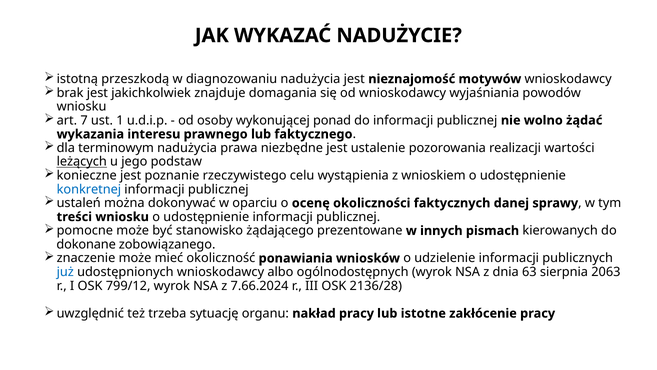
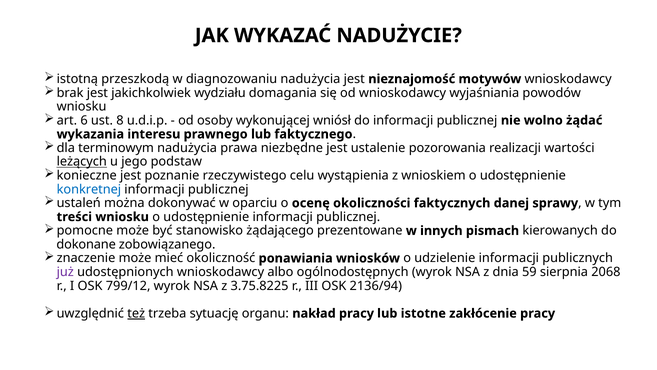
znajduje: znajduje -> wydziału (220, 93)
7: 7 -> 6 (84, 120)
1: 1 -> 8 (120, 120)
ponad: ponad -> wniósł (332, 120)
już colour: blue -> purple (65, 272)
63: 63 -> 59 (529, 272)
2063: 2063 -> 2068 (606, 272)
7.66.2024: 7.66.2024 -> 3.75.8225 (260, 286)
2136/28: 2136/28 -> 2136/94 (376, 286)
też underline: none -> present (136, 313)
